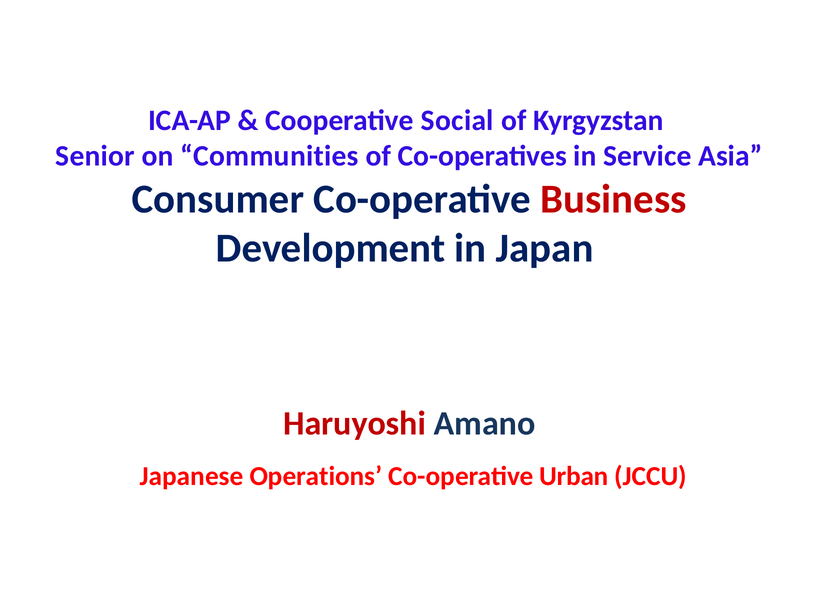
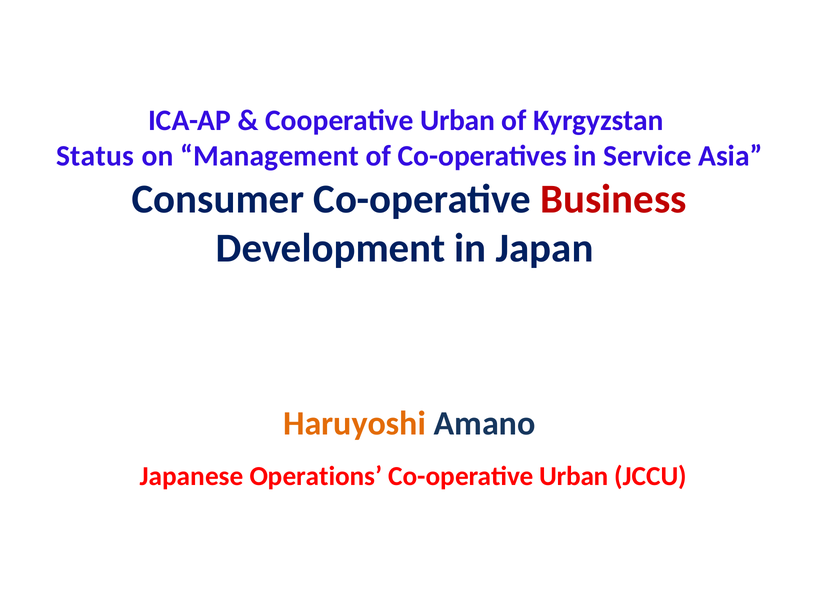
Cooperative Social: Social -> Urban (458, 120)
Senior: Senior -> Status (95, 156)
Communities: Communities -> Management (269, 156)
Haruyoshi colour: red -> orange (355, 423)
